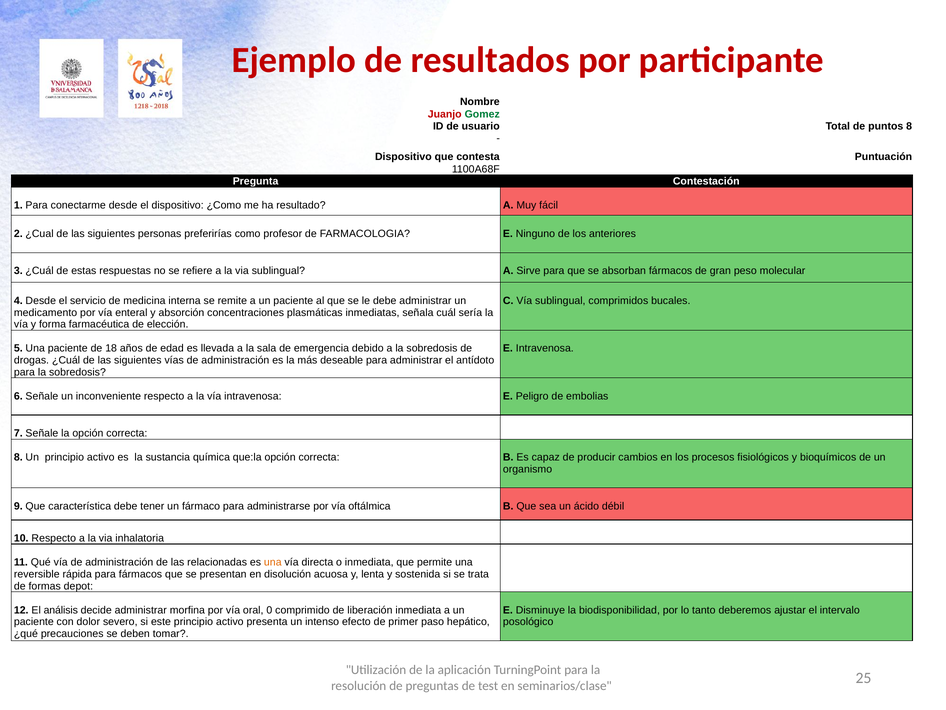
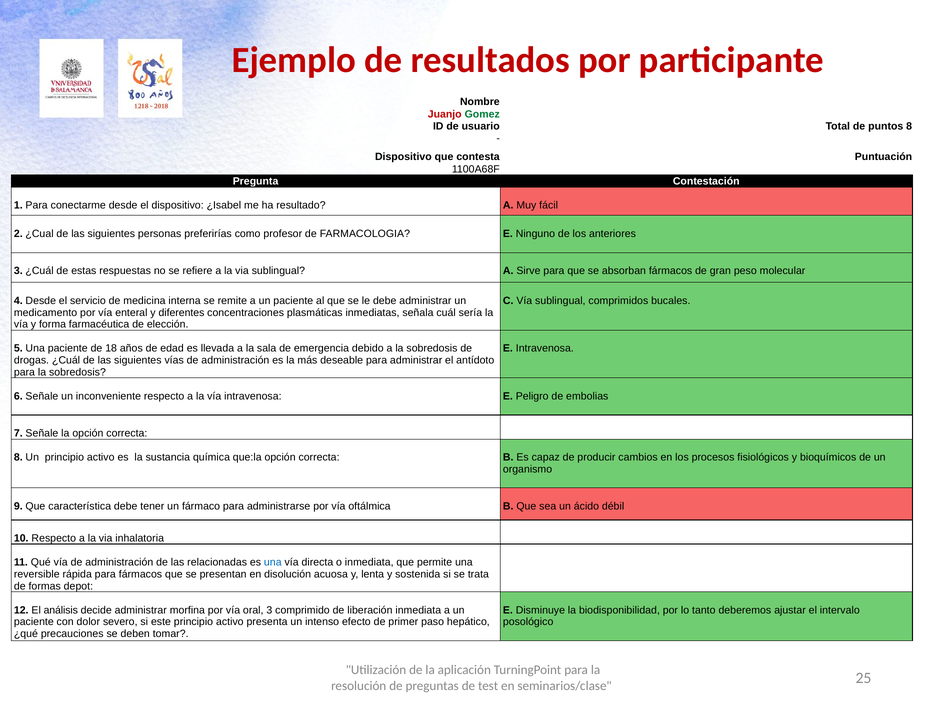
¿Como: ¿Como -> ¿Isabel (224, 205)
absorción: absorción -> diferentes (181, 312)
una colour: orange -> blue (273, 562)
oral 0: 0 -> 3 (269, 610)
